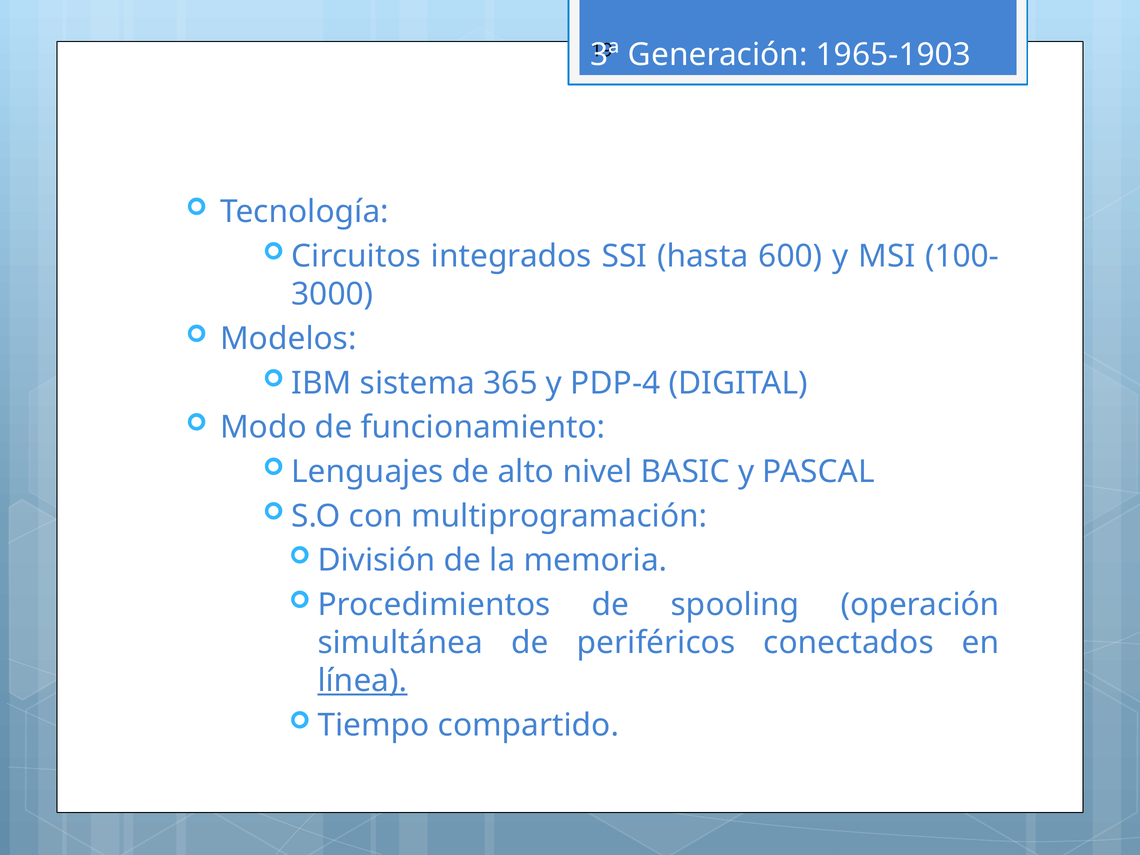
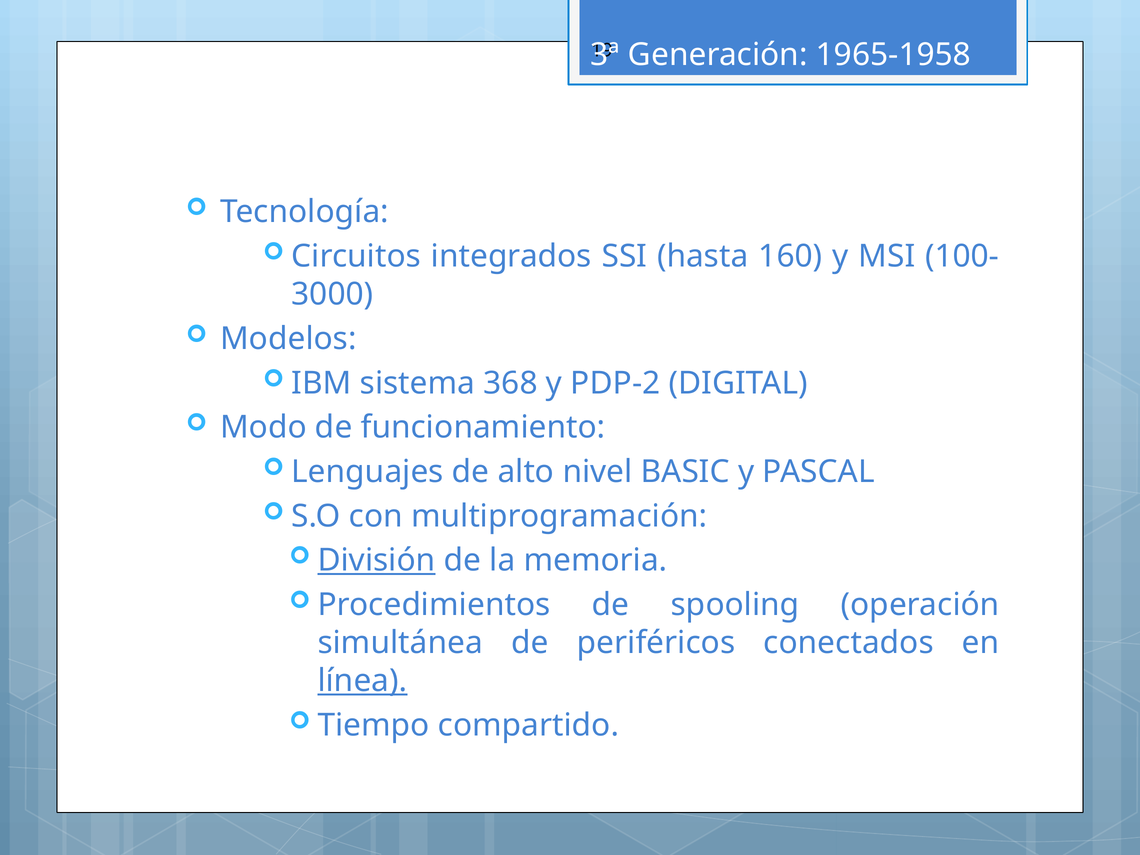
1965-1903: 1965-1903 -> 1965-1958 (893, 55)
600: 600 -> 160 (790, 256)
365: 365 -> 368 (511, 383)
PDP-4: PDP-4 -> PDP-2 (615, 383)
División underline: none -> present (377, 560)
